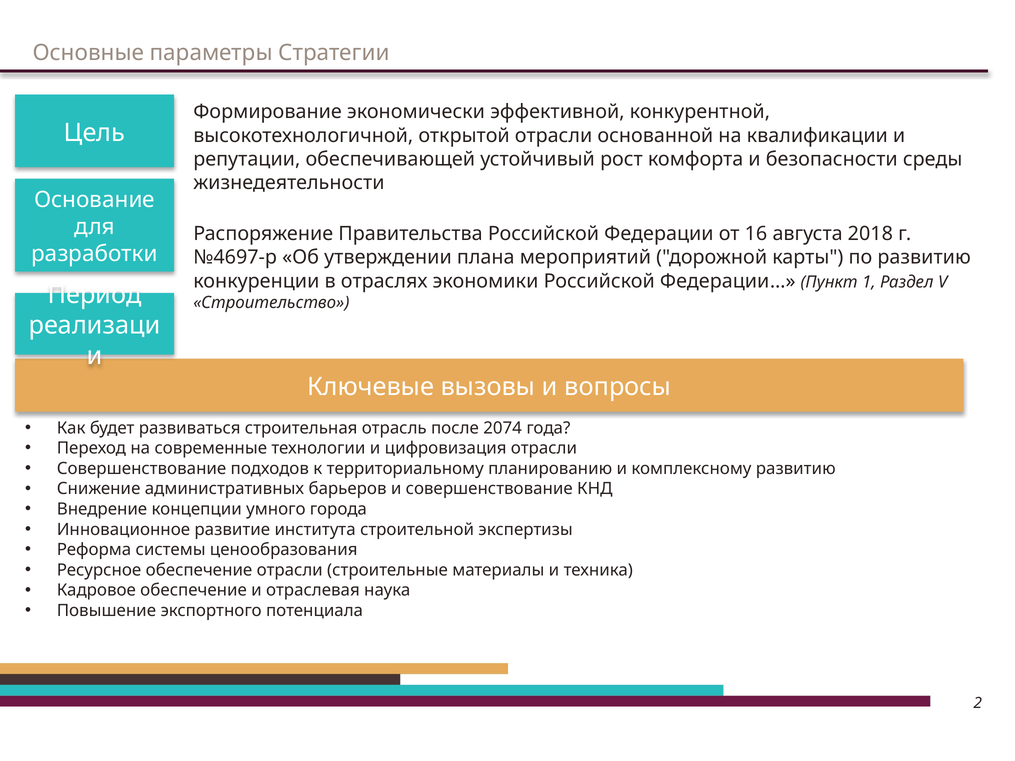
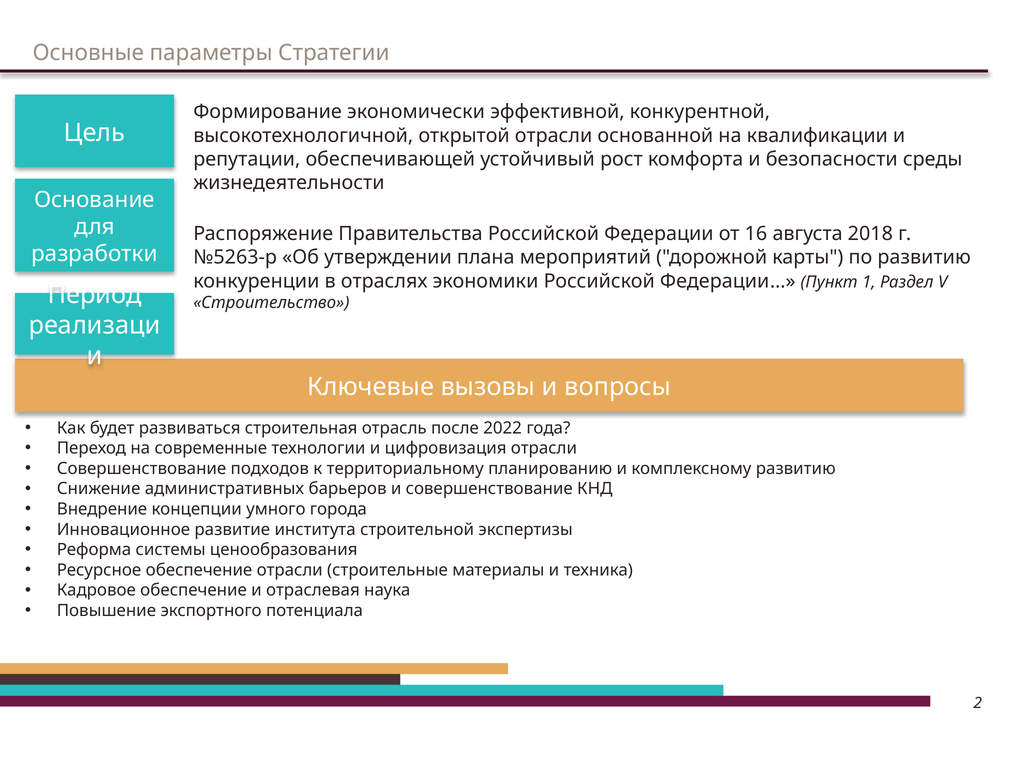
№4697-р: №4697-р -> №5263-р (235, 257)
2074: 2074 -> 2022 (503, 428)
